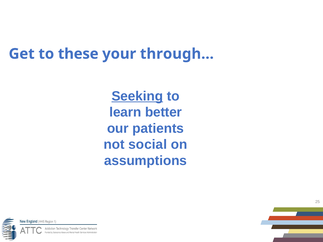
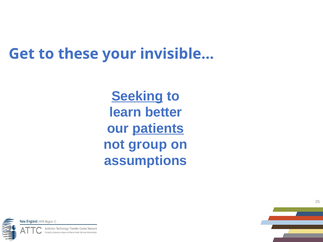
through…: through… -> invisible… (177, 54)
patients underline: none -> present (158, 129)
social: social -> group (148, 145)
